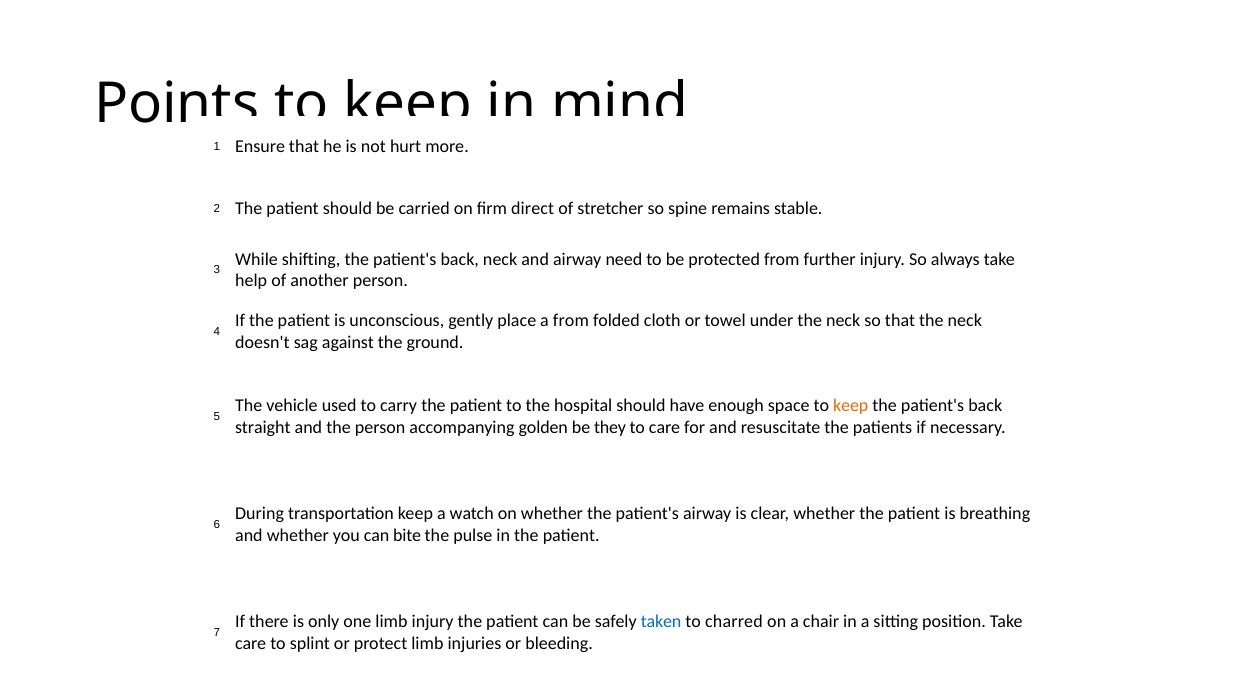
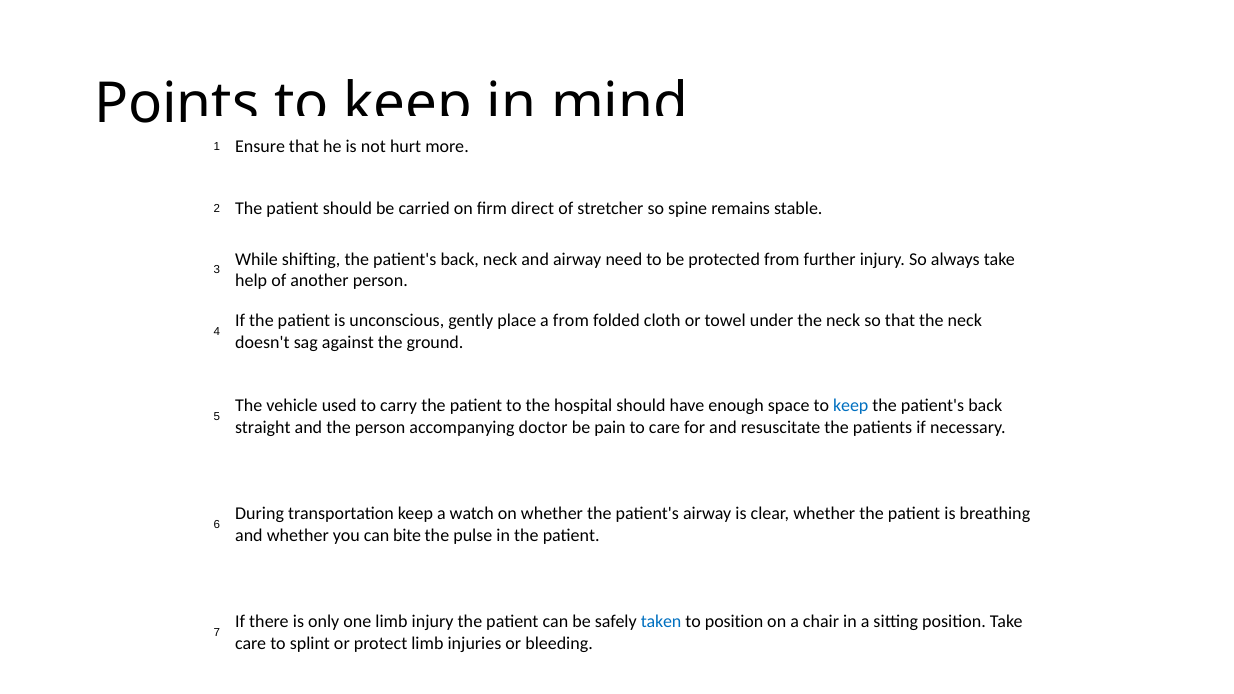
keep colour: orange -> blue (851, 406)
golden: golden -> doctor (543, 428)
they: they -> pain (610, 428)
to charred: charred -> position (734, 622)
